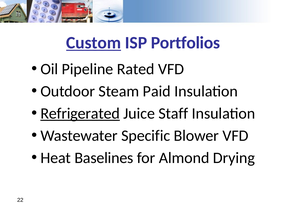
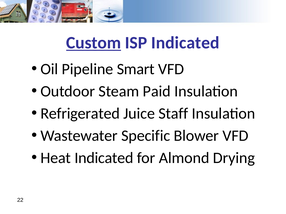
ISP Portfolios: Portfolios -> Indicated (185, 43)
Rated: Rated -> Smart (136, 69)
Refrigerated underline: present -> none (80, 114)
Heat Baselines: Baselines -> Indicated (104, 158)
